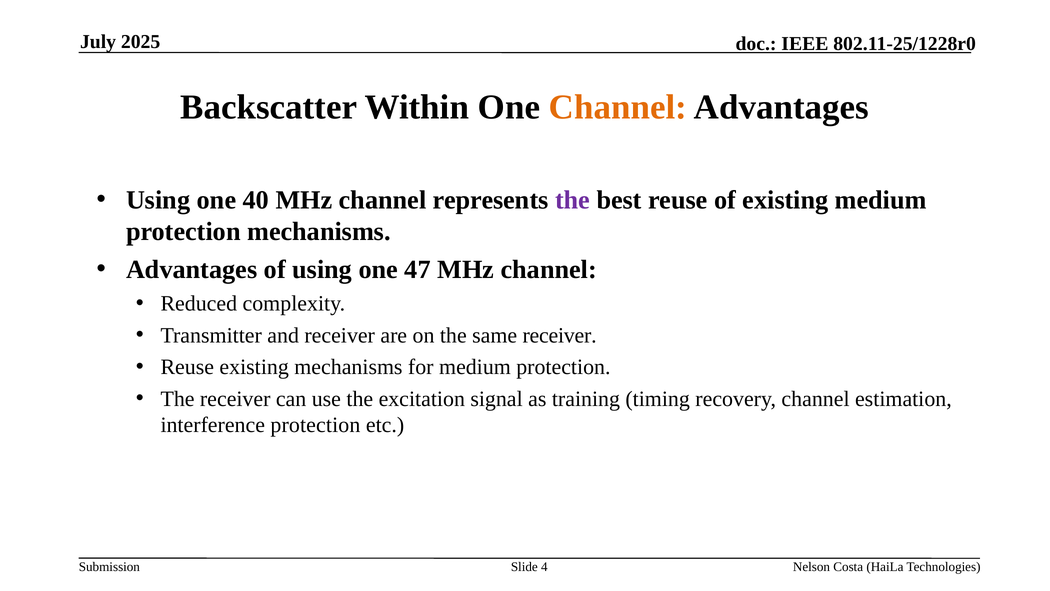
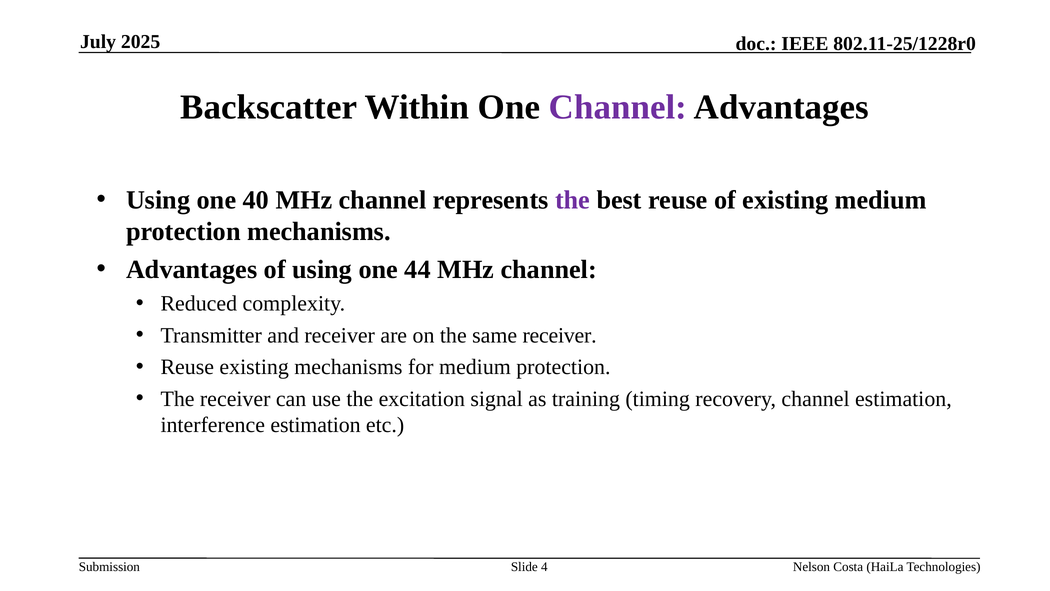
Channel colour: orange -> purple (618, 107)
47: 47 -> 44 (418, 269)
interference protection: protection -> estimation (316, 425)
